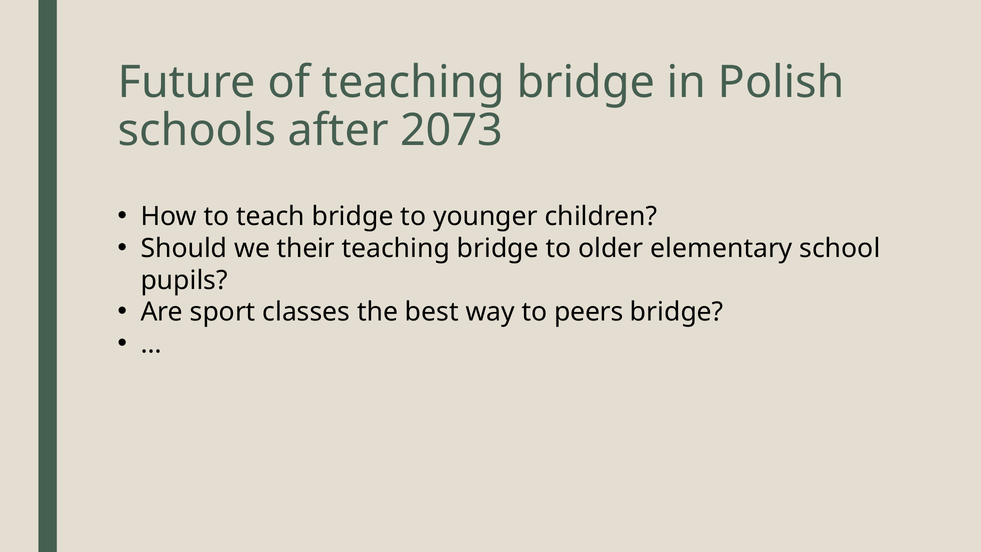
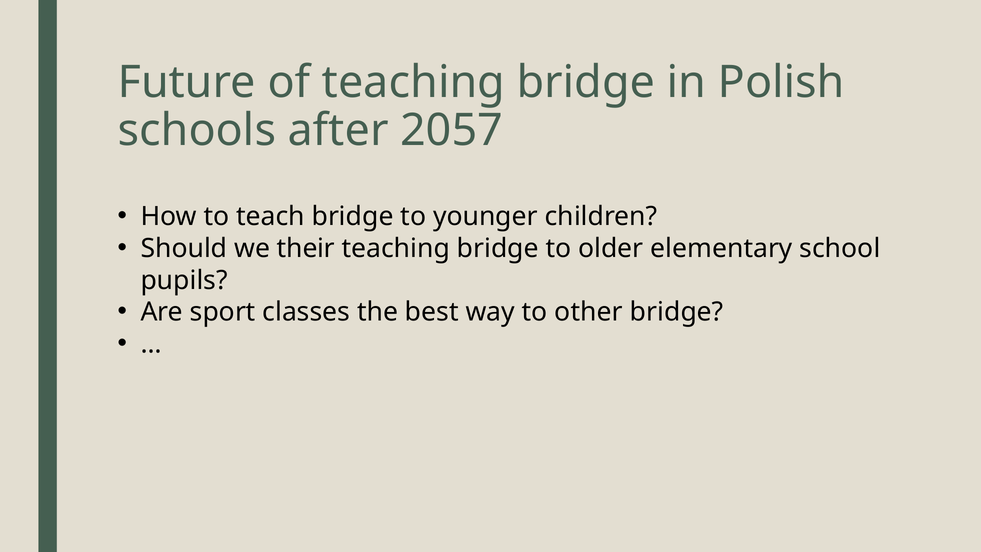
2073: 2073 -> 2057 (452, 130)
peers: peers -> other (589, 312)
